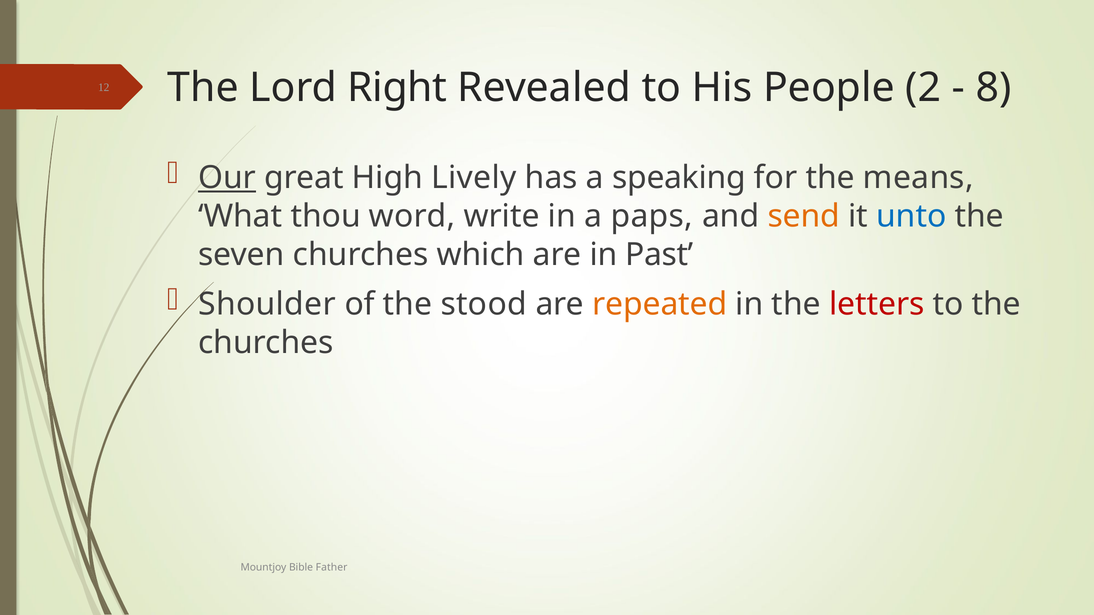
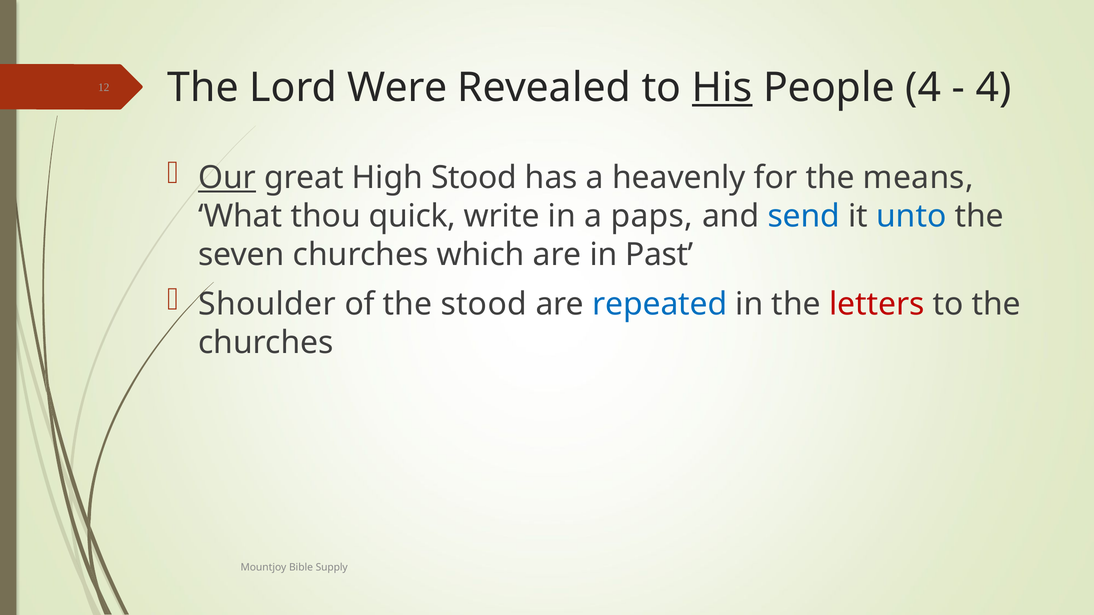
Right: Right -> Were (397, 88)
His underline: none -> present (722, 88)
People 2: 2 -> 4 (923, 88)
8: 8 -> 4 (994, 88)
High Lively: Lively -> Stood (474, 178)
speaking: speaking -> heavenly (679, 178)
word: word -> quick (412, 216)
send colour: orange -> blue (804, 216)
repeated colour: orange -> blue (660, 304)
Father: Father -> Supply (332, 568)
